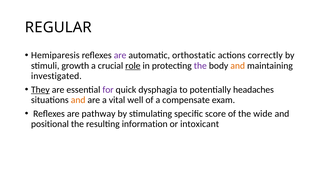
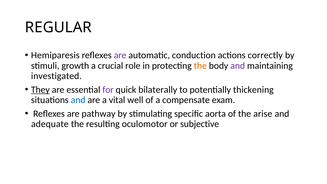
orthostatic: orthostatic -> conduction (194, 55)
role underline: present -> none (133, 66)
the colour: purple -> orange (200, 66)
and colour: orange -> purple (238, 66)
dysphagia: dysphagia -> bilaterally (158, 90)
headaches: headaches -> thickening (253, 90)
and colour: orange -> blue (78, 100)
score: score -> aorta (215, 114)
wide: wide -> arise (263, 114)
positional: positional -> adequate (50, 124)
information: information -> oculomotor (145, 124)
intoxicant: intoxicant -> subjective (200, 124)
